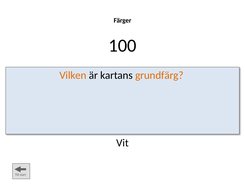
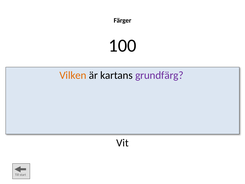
grundfärg colour: orange -> purple (159, 75)
